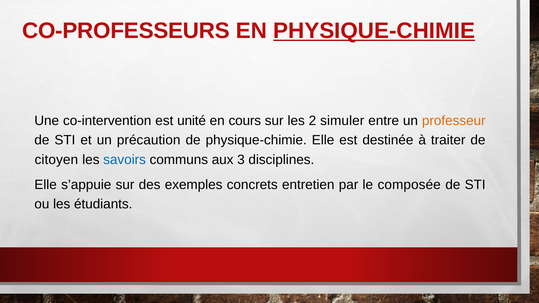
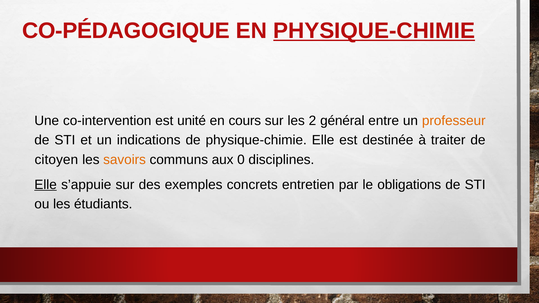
CO-PROFESSEURS: CO-PROFESSEURS -> CO-PÉDAGOGIQUE (126, 31)
simuler: simuler -> général (342, 121)
précaution: précaution -> indications (149, 140)
savoirs colour: blue -> orange (125, 160)
3: 3 -> 0 (241, 160)
Elle underline: none -> present (46, 185)
composée: composée -> obligations (409, 185)
